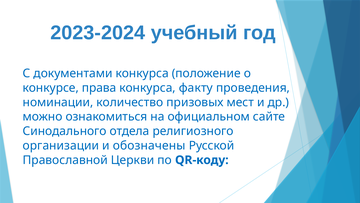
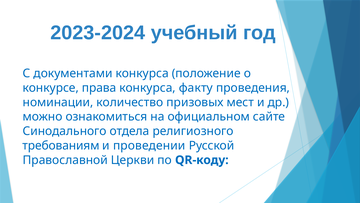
организации: организации -> требованиям (61, 145)
обозначены: обозначены -> проведении (149, 145)
